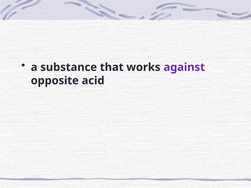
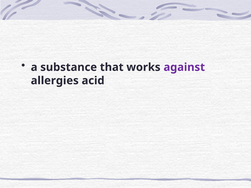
opposite: opposite -> allergies (55, 81)
